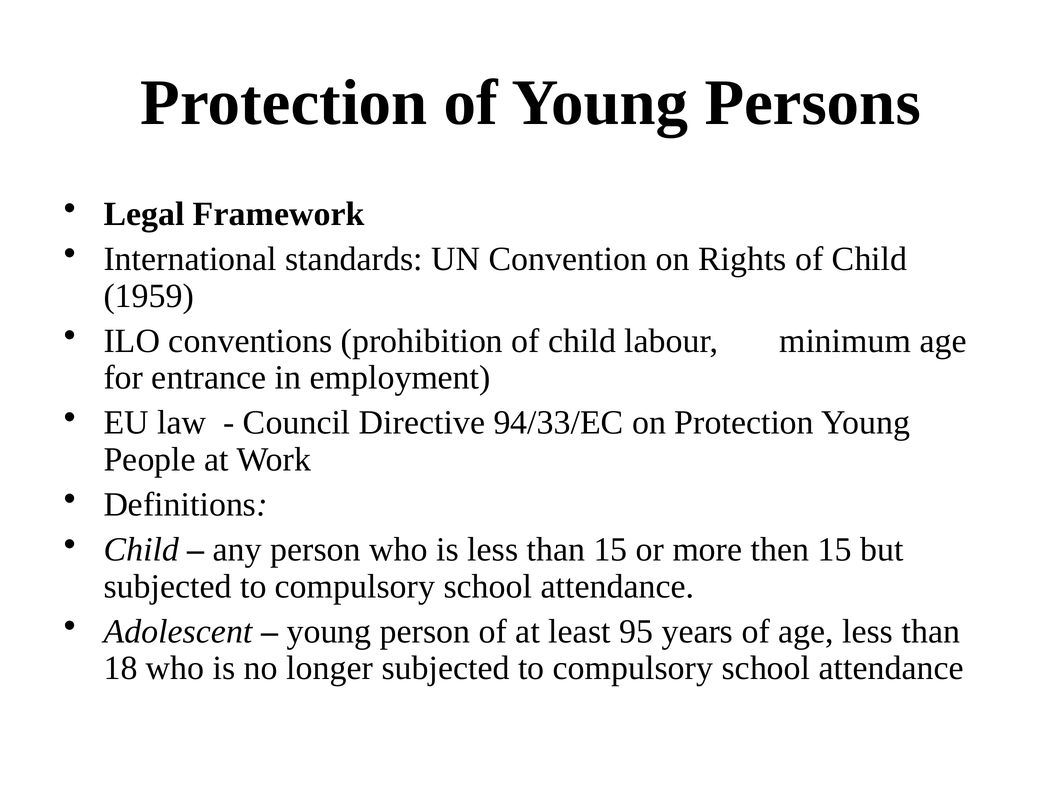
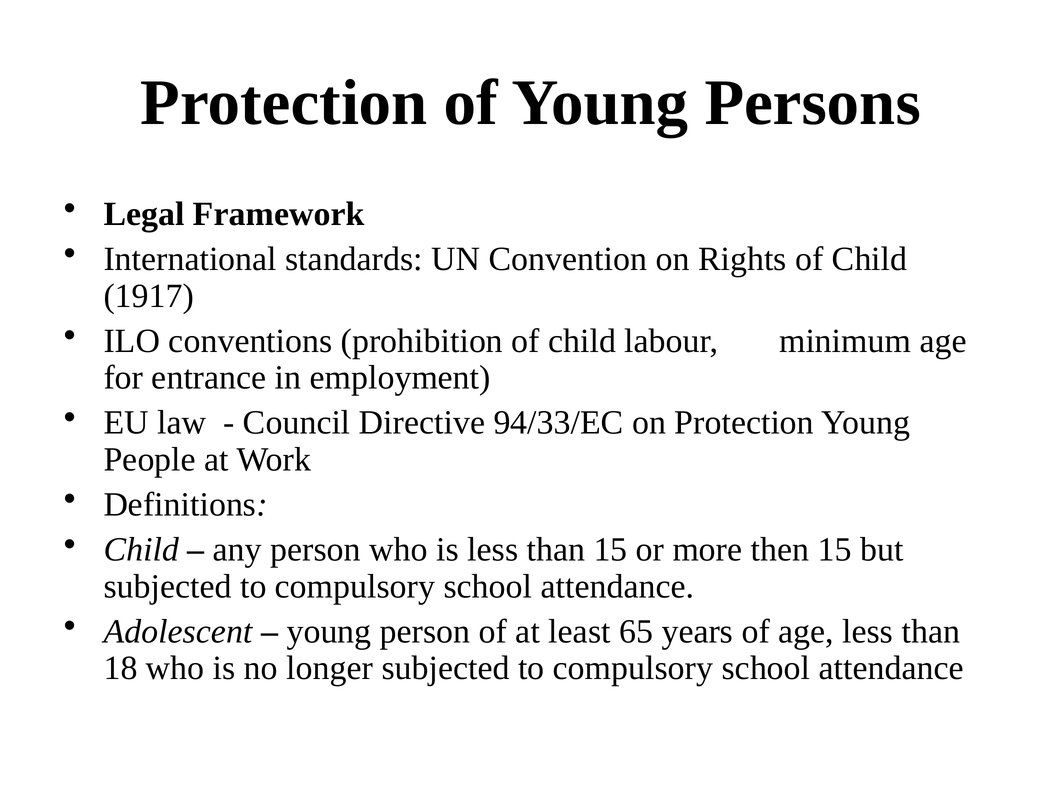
1959: 1959 -> 1917 (149, 296)
95: 95 -> 65 (636, 631)
